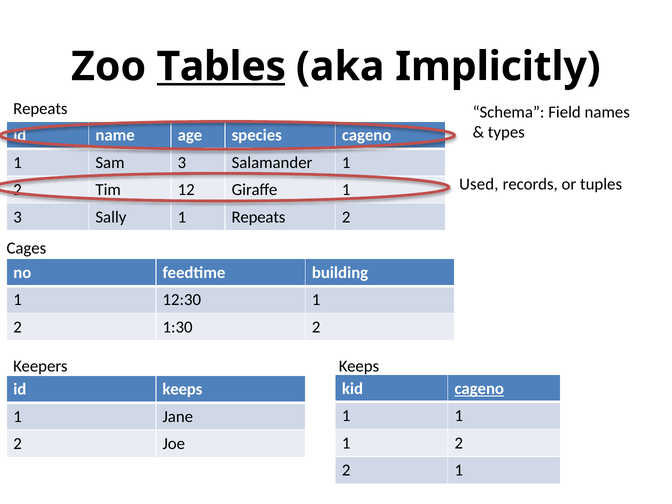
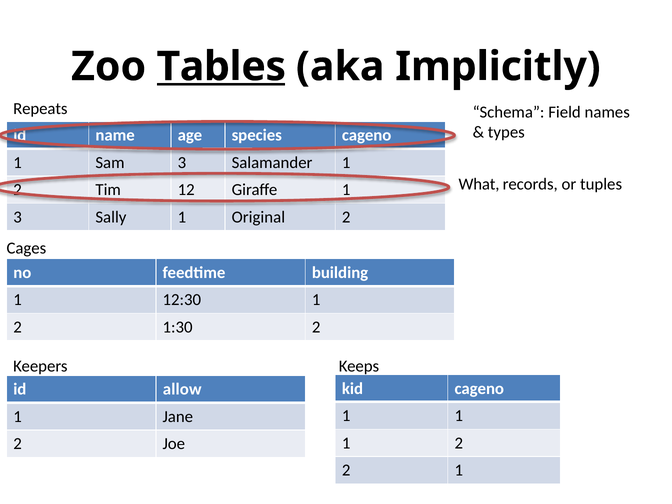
Used: Used -> What (479, 184)
Sally 1 Repeats: Repeats -> Original (258, 217)
cageno underline: present -> none (479, 389)
id keeps: keeps -> allow (182, 389)
